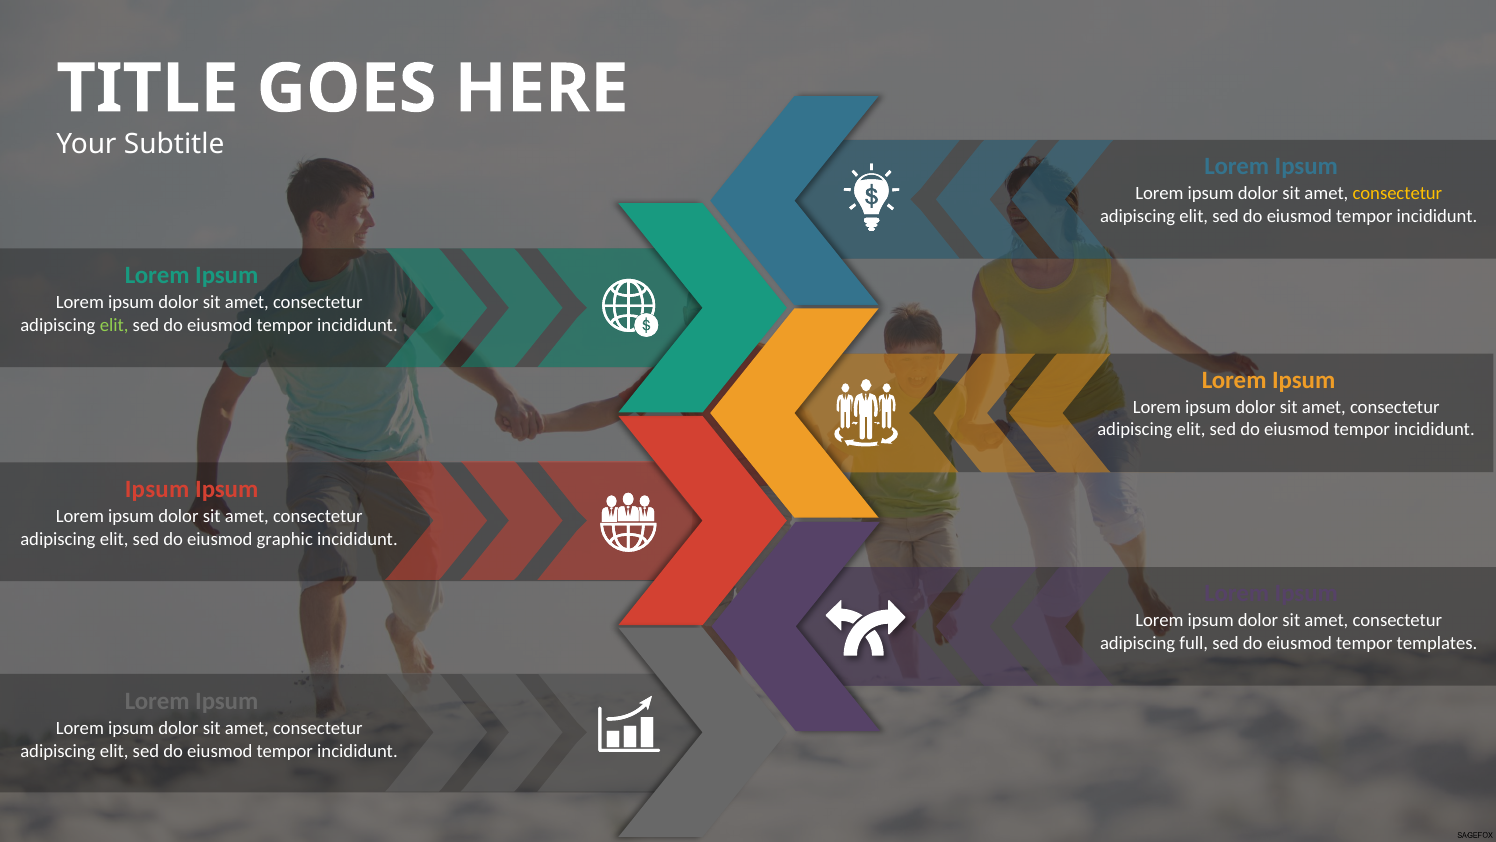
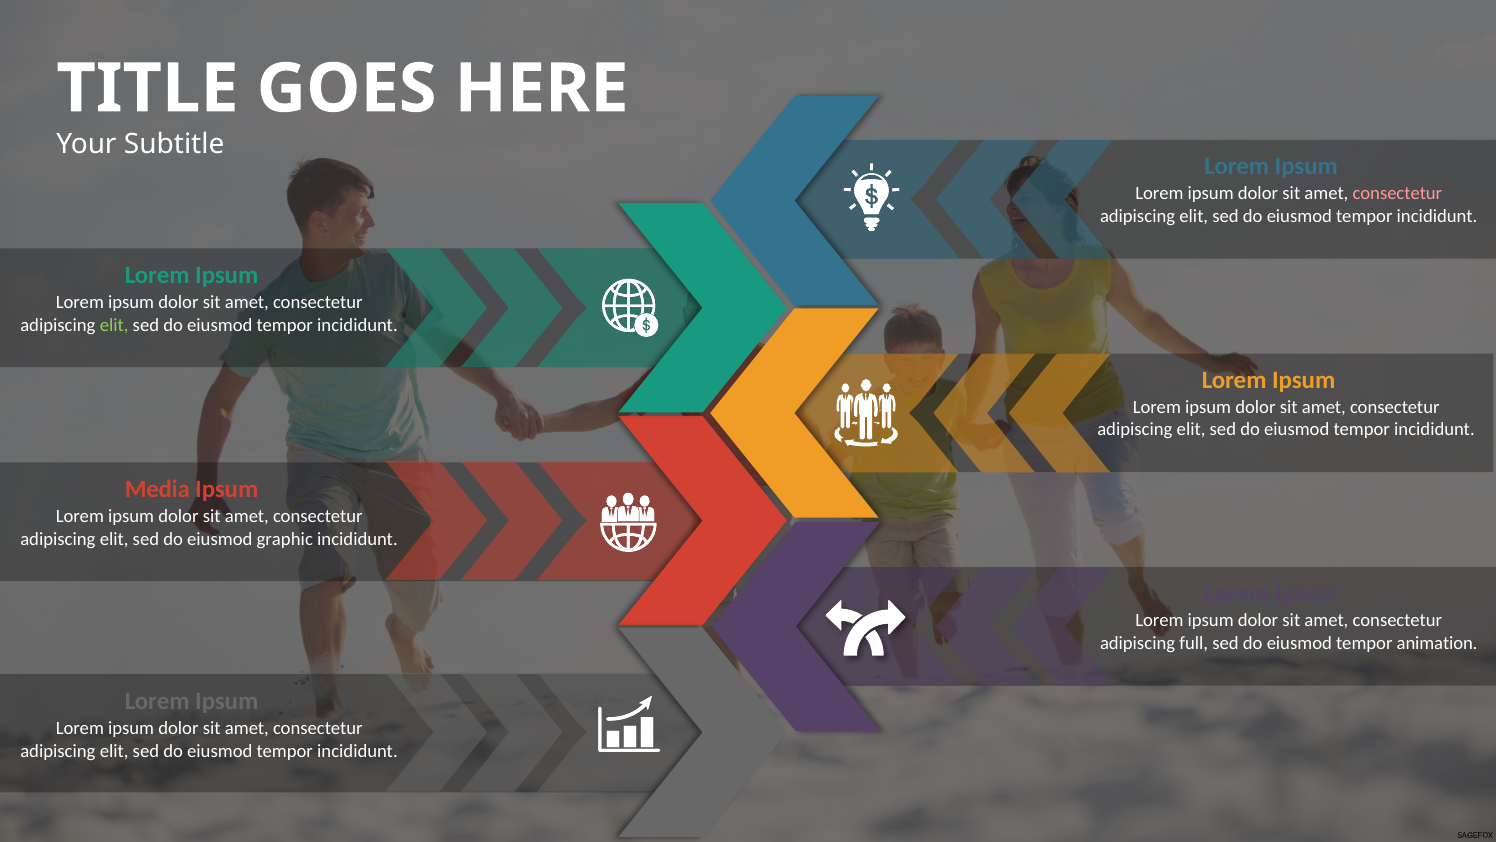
consectetur colour: yellow -> pink (1397, 193)
Ipsum: Ipsum -> Media (157, 489)
templates: templates -> animation (1437, 643)
